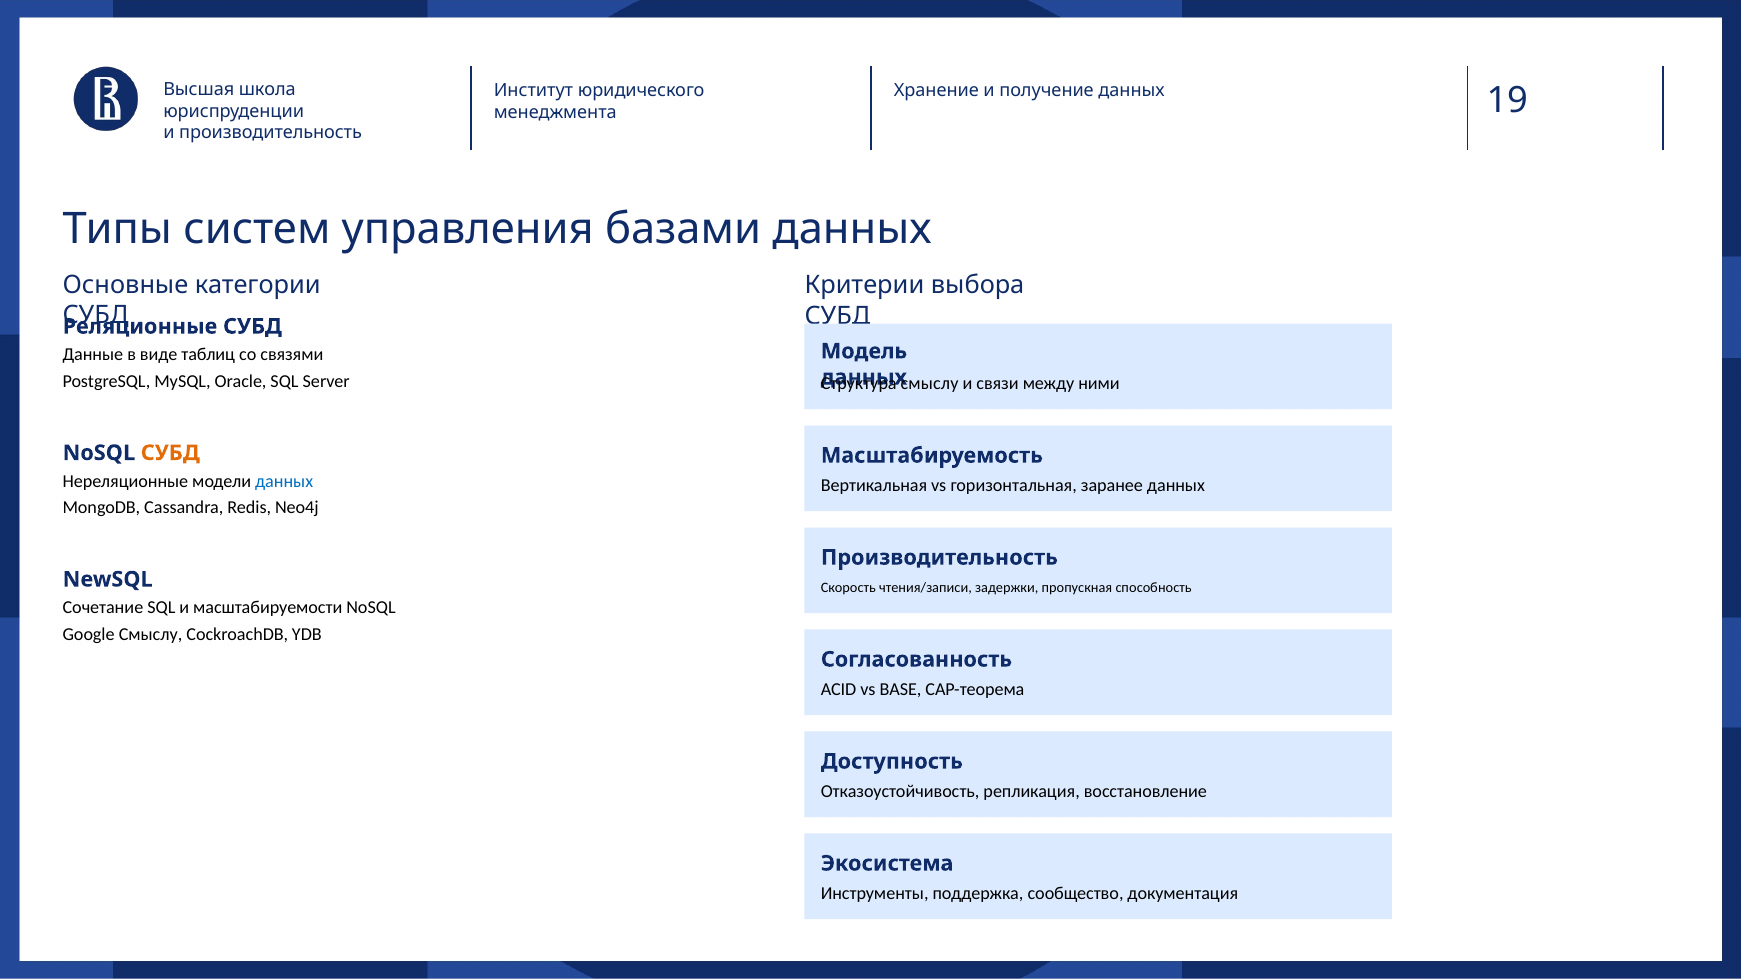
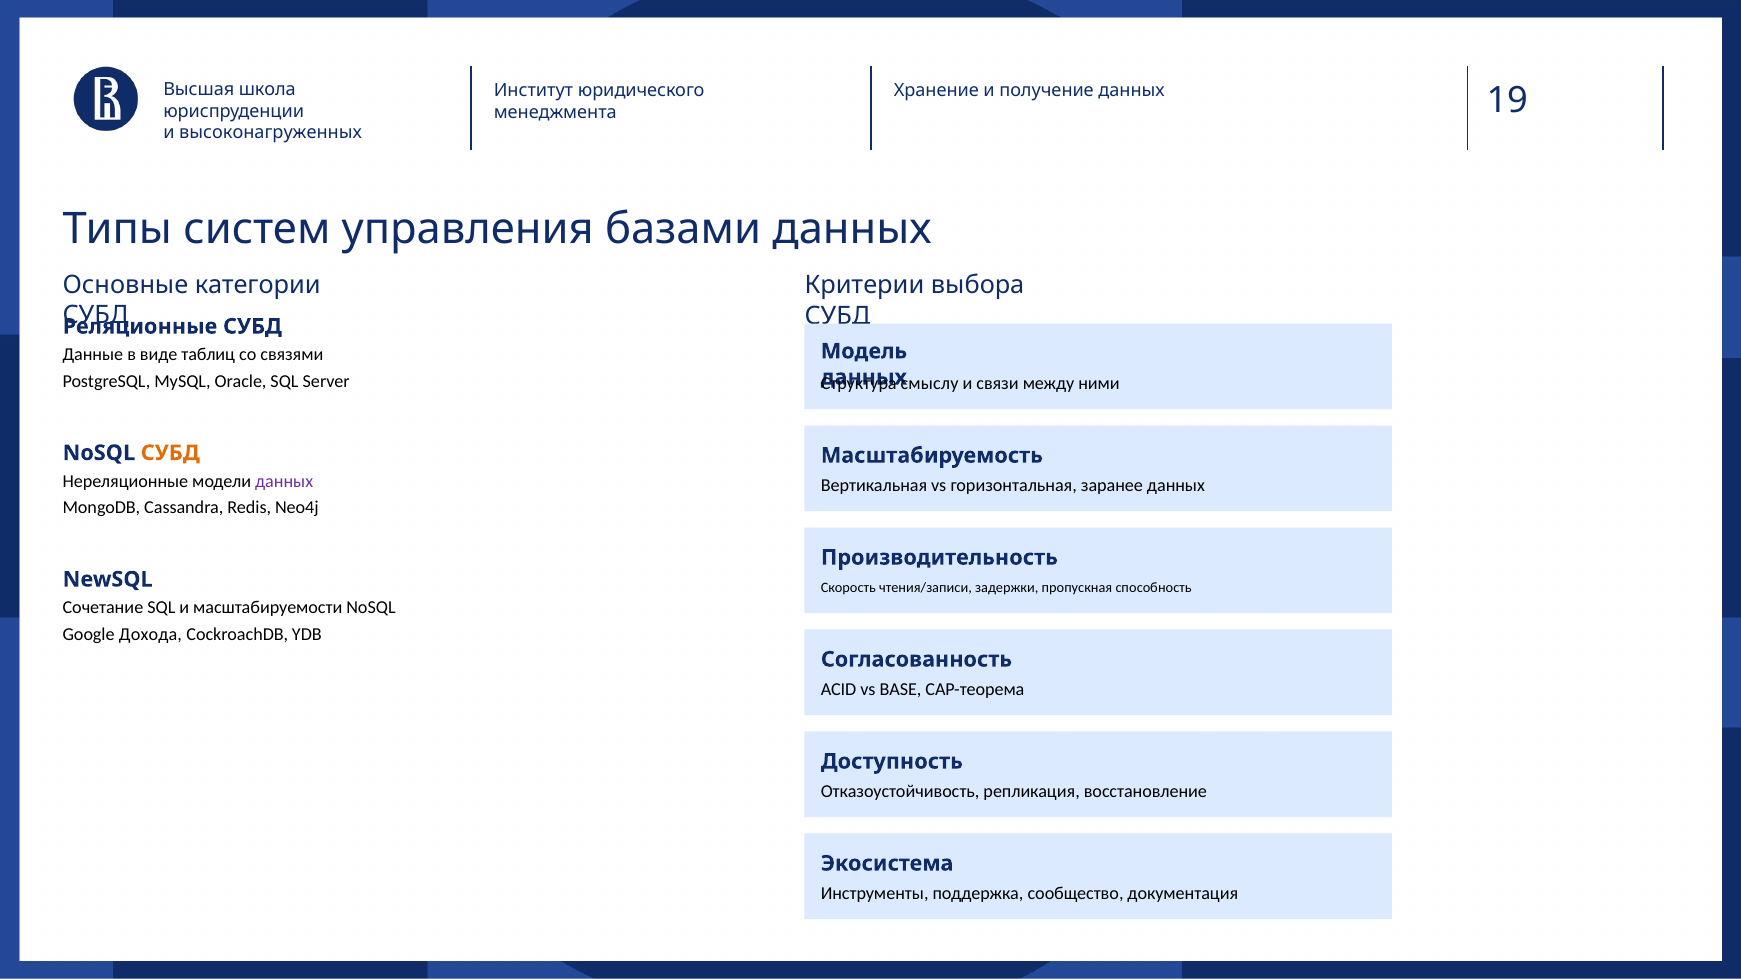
и производительность: производительность -> высоконагруженных (271, 133)
данных colour: blue -> purple (284, 481)
Google Смыслу: Смыслу -> Дохода (150, 634)
